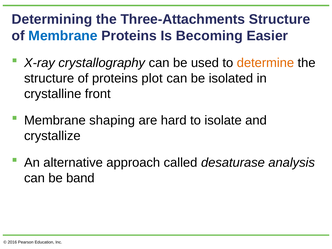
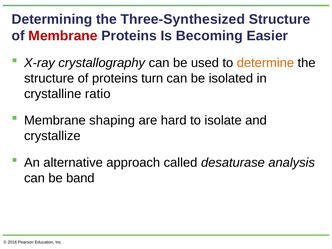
Three-Attachments: Three-Attachments -> Three-Synthesized (183, 19)
Membrane colour: blue -> red (63, 36)
plot: plot -> turn (152, 78)
front: front -> ratio (98, 94)
